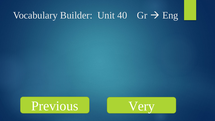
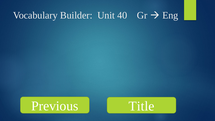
Very: Very -> Title (141, 106)
